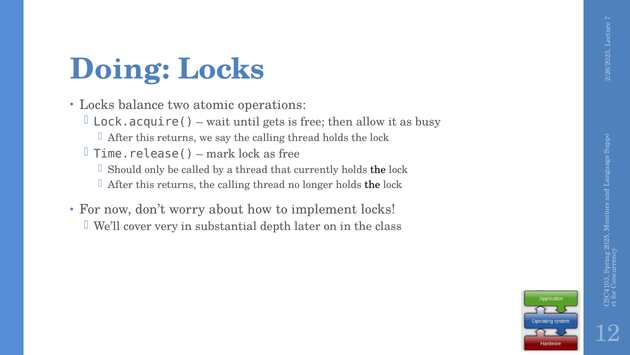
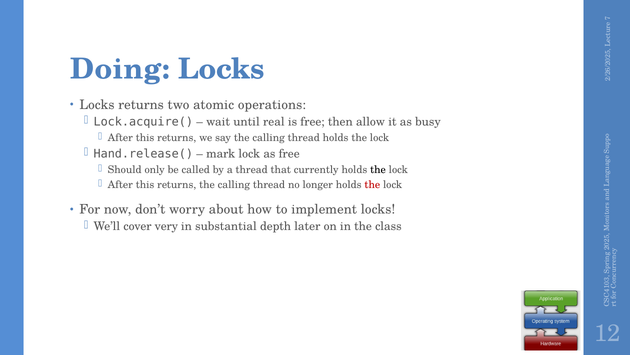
Locks balance: balance -> returns (141, 105)
gets: gets -> real (274, 121)
Time.release(: Time.release( -> Hand.release( (143, 153)
the colour: black -> red (372, 185)
